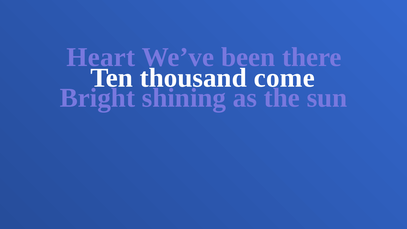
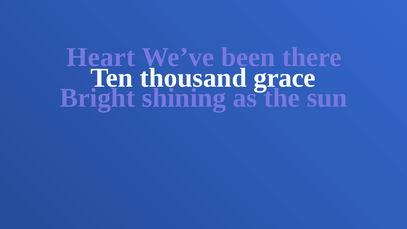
come: come -> grace (285, 78)
